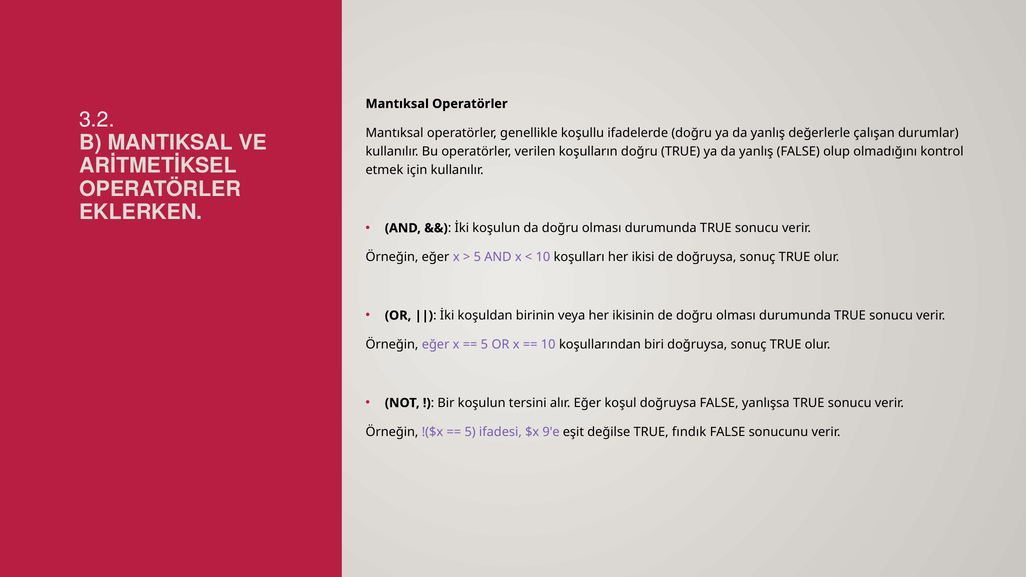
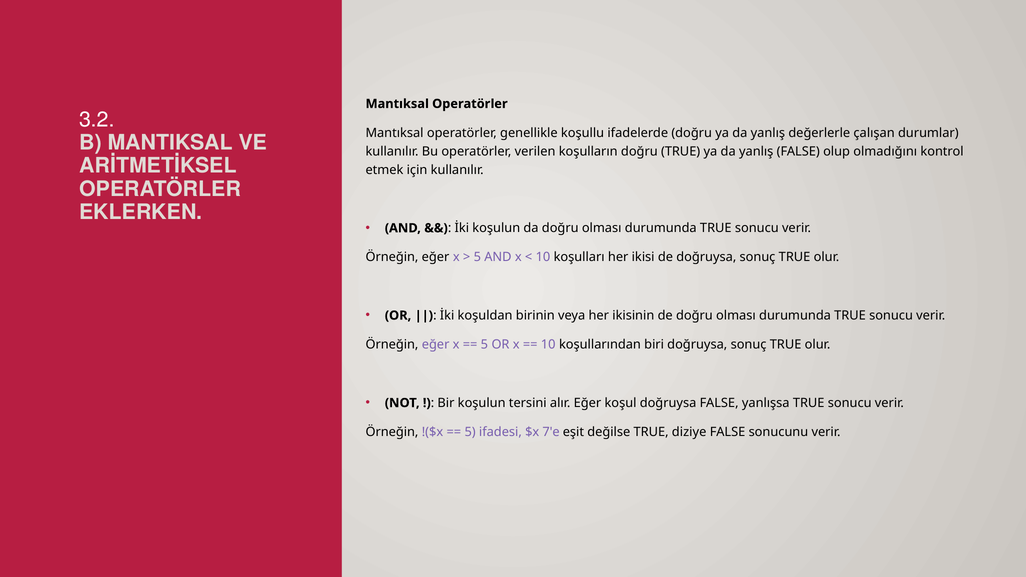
9'e: 9'e -> 7'e (551, 432)
fındık: fındık -> diziye (689, 432)
